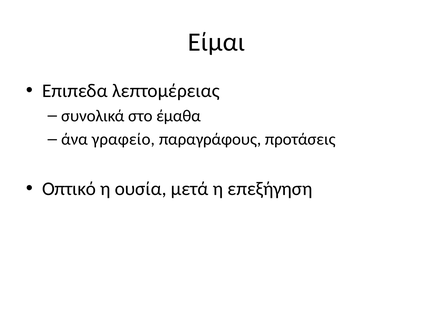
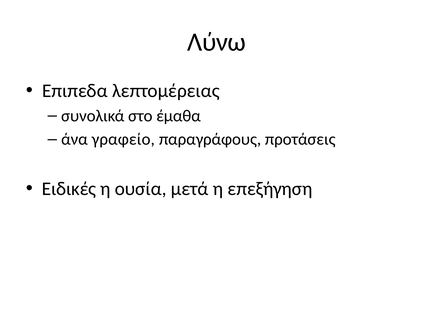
Είμαι: Είμαι -> Λύνω (217, 42)
Οπτικό: Οπτικό -> Ειδικές (69, 189)
